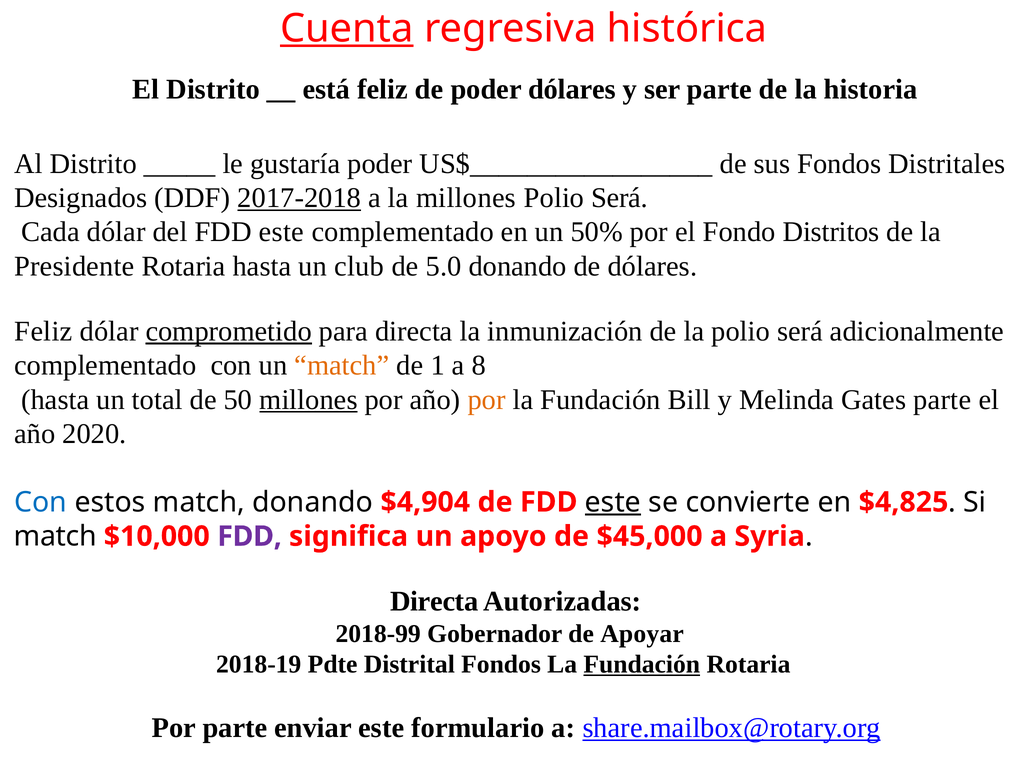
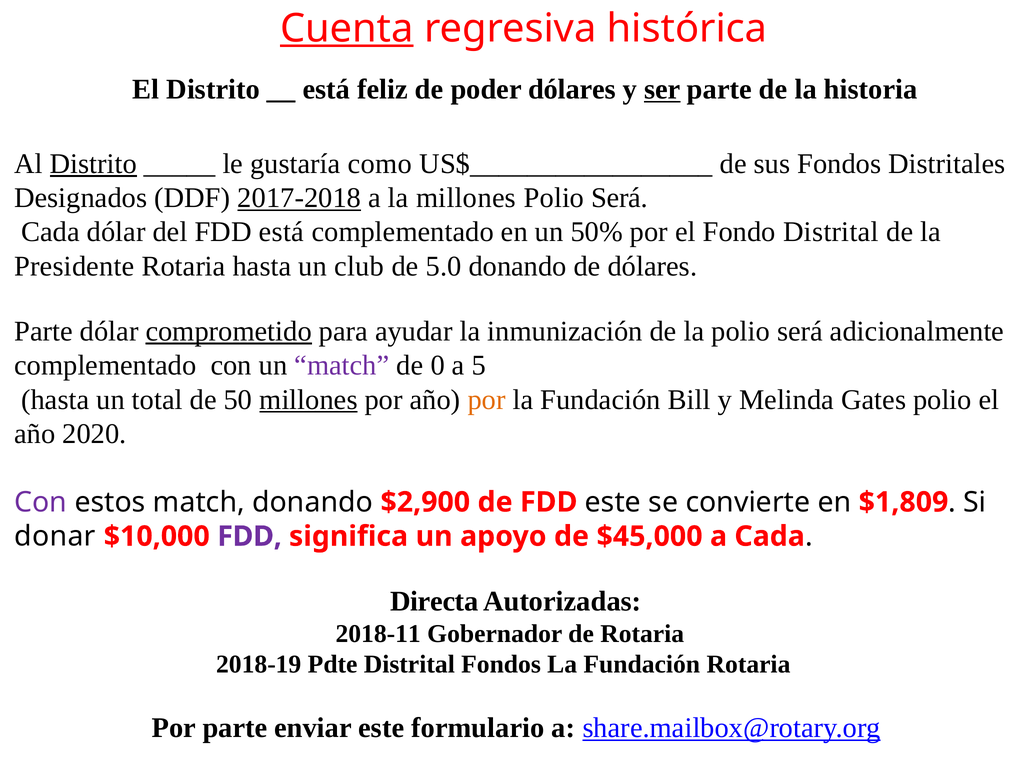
ser underline: none -> present (662, 89)
Distrito underline: none -> present (93, 164)
gustaría poder: poder -> como (380, 164)
del FDD este: este -> está (282, 232)
Fondo Distritos: Distritos -> Distrital (831, 232)
Feliz: Feliz -> Parte (44, 331)
para directa: directa -> ayudar (414, 331)
match colour: orange -> purple (342, 365)
1: 1 -> 0 (438, 365)
8: 8 -> 5 (479, 365)
Gates parte: parte -> polio (942, 399)
Con colour: blue -> purple (41, 502)
$4,904: $4,904 -> $2,900 (425, 502)
este underline: present -> none (613, 502)
$4,825: $4,825 -> $1,809 (904, 502)
match: match -> donar (55, 536)
a Syria: Syria -> Cada (770, 536)
2018-99: 2018-99 -> 2018-11 (378, 633)
de Apoyar: Apoyar -> Rotaria (642, 633)
Fundación underline: present -> none (642, 664)
